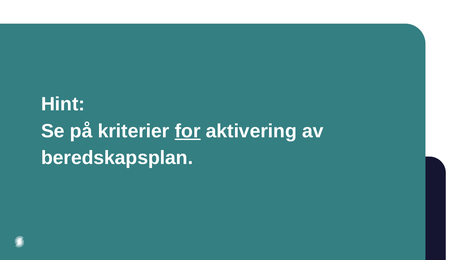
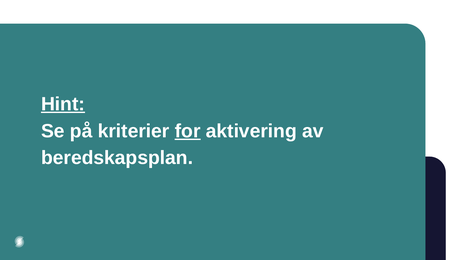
Hint underline: none -> present (63, 104)
